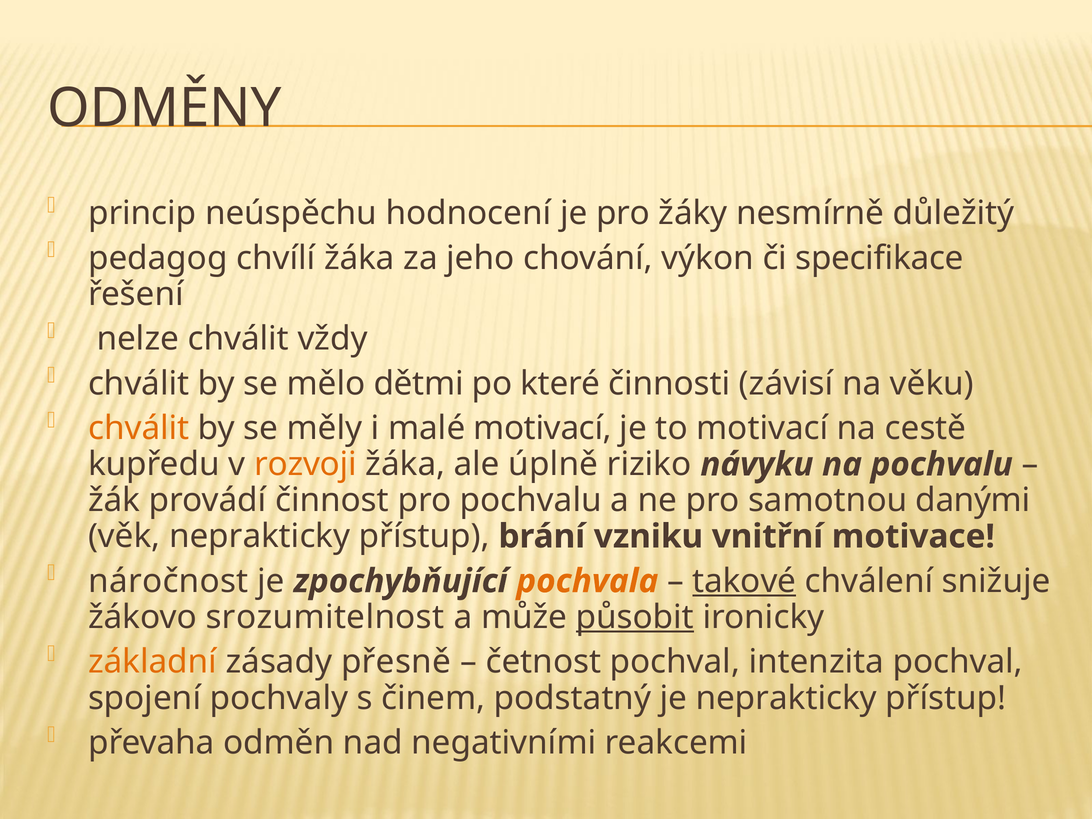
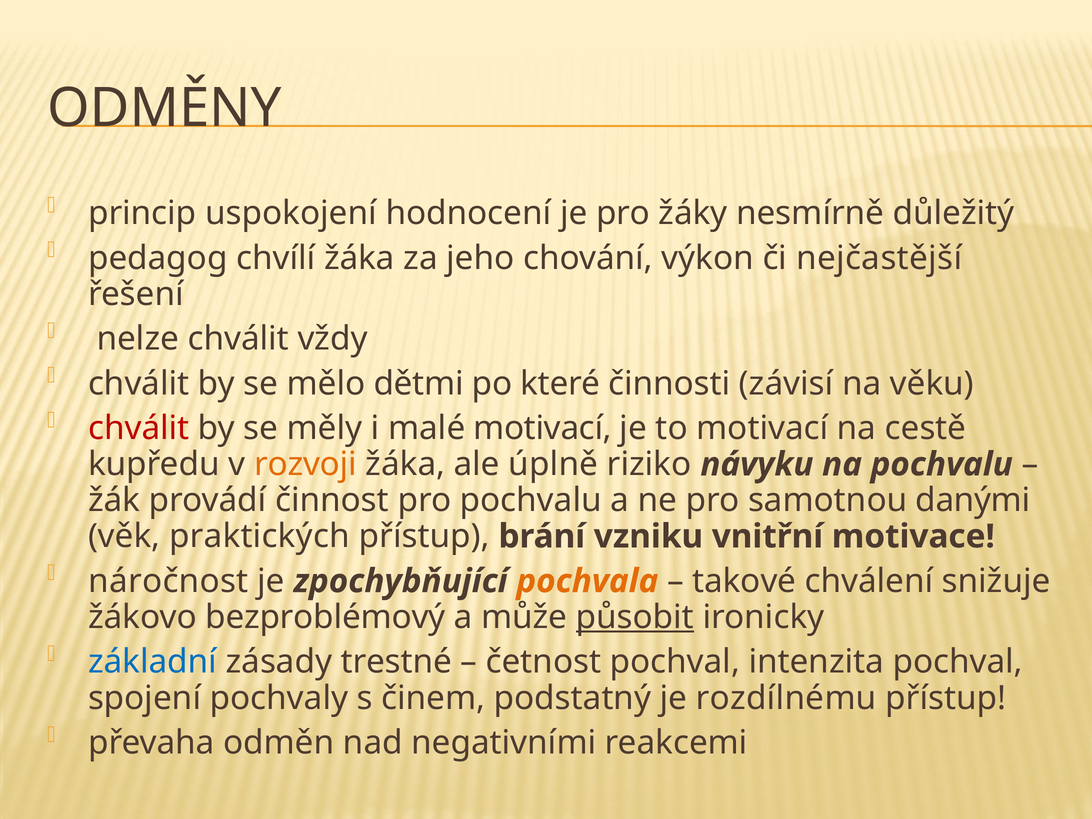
neúspěchu: neúspěchu -> uspokojení (291, 213)
specifikace: specifikace -> nejčastější (879, 258)
chválit colour: orange -> red (139, 428)
věk neprakticky: neprakticky -> praktických (260, 536)
takové underline: present -> none (744, 581)
srozumitelnost: srozumitelnost -> bezproblémový (325, 617)
základní colour: orange -> blue (153, 662)
přesně: přesně -> trestné (396, 662)
je neprakticky: neprakticky -> rozdílnému (786, 698)
